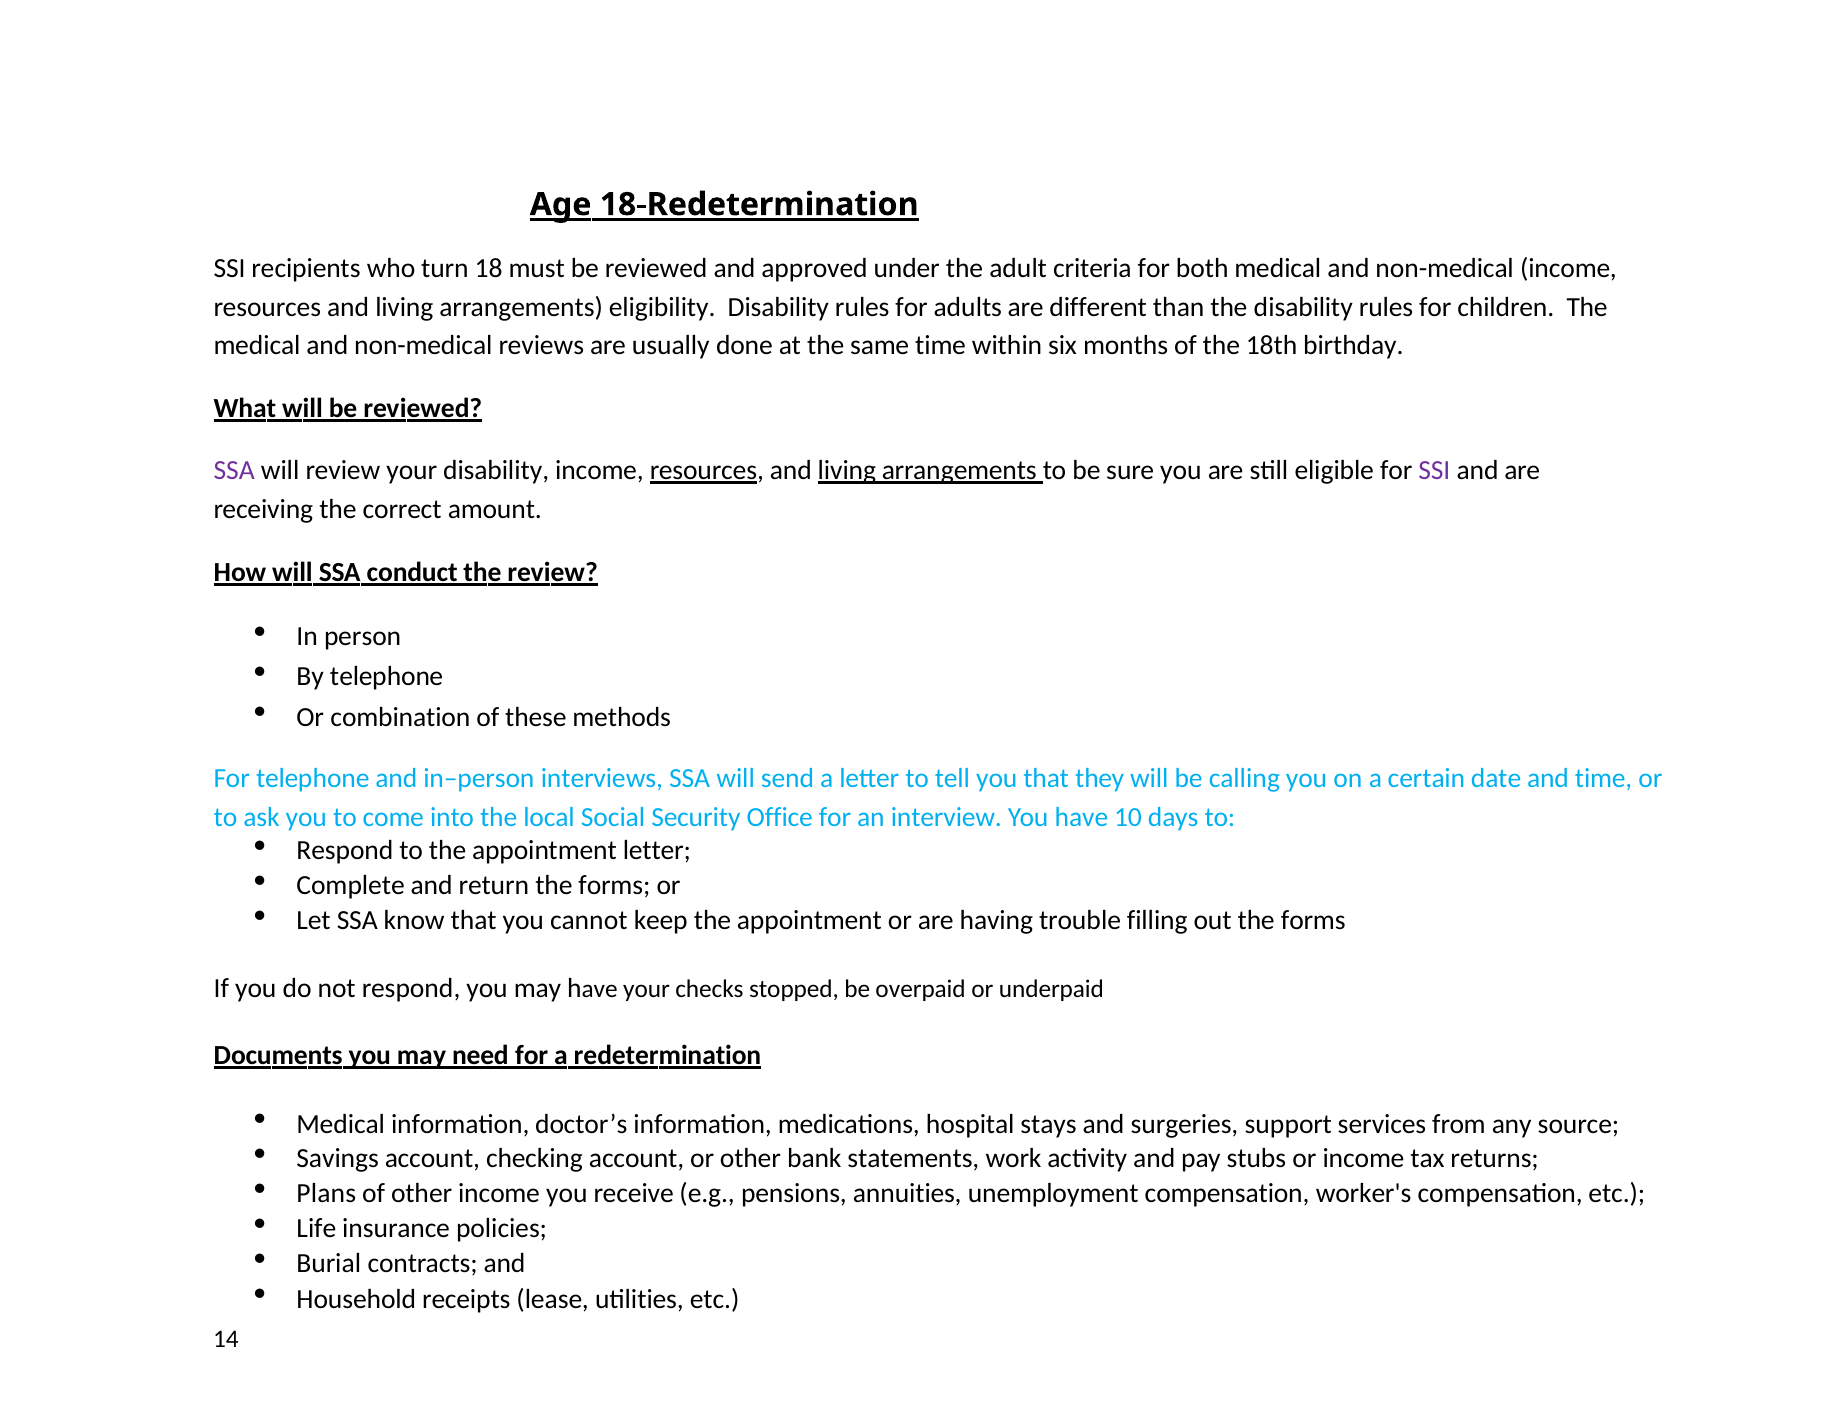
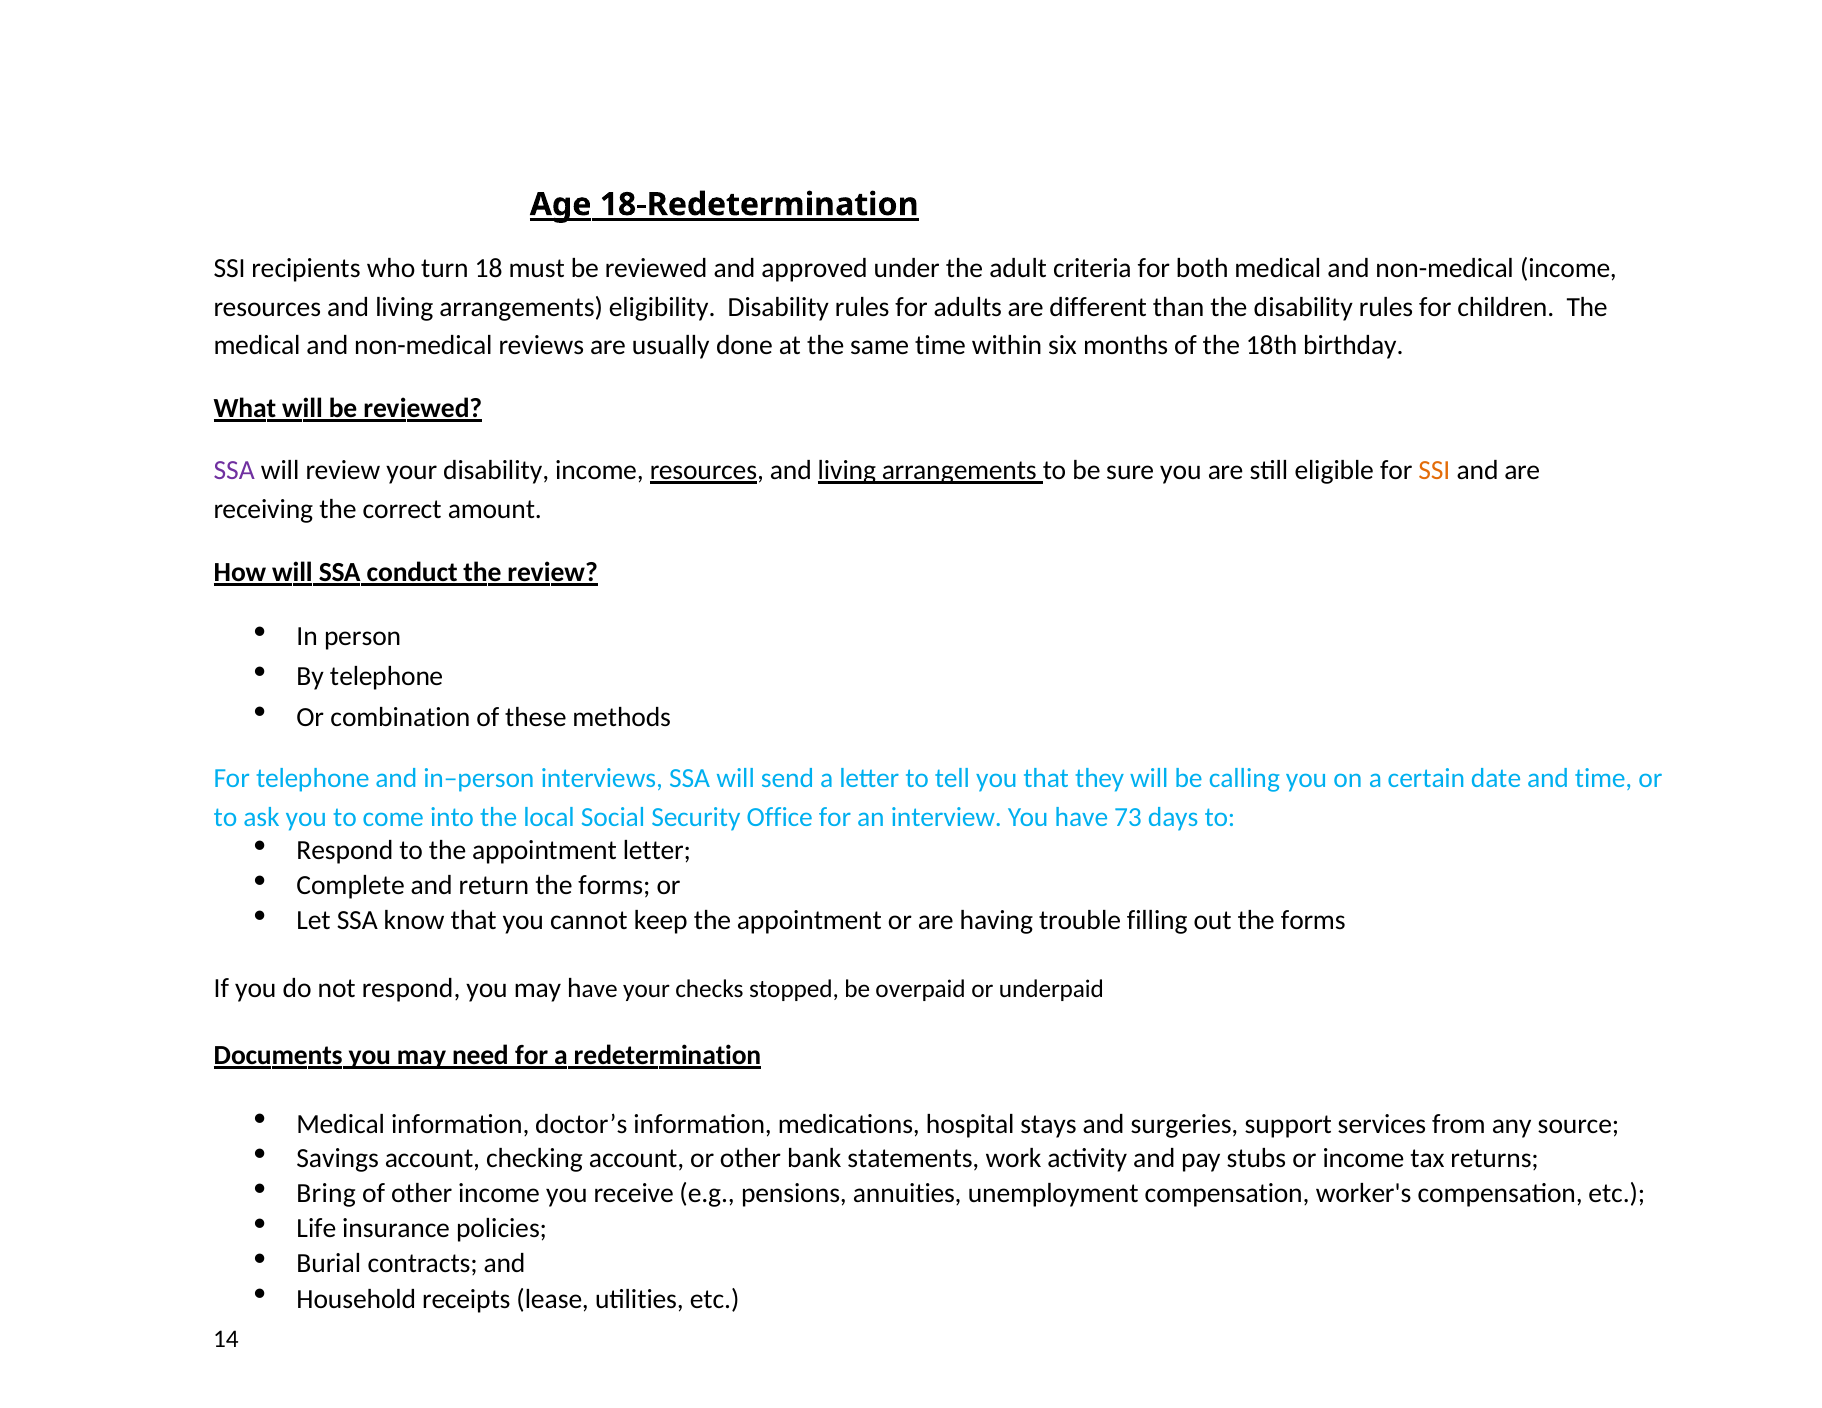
SSI colour: purple -> orange (1434, 470)
10: 10 -> 73 (1128, 817)
Plans: Plans -> Bring (326, 1194)
